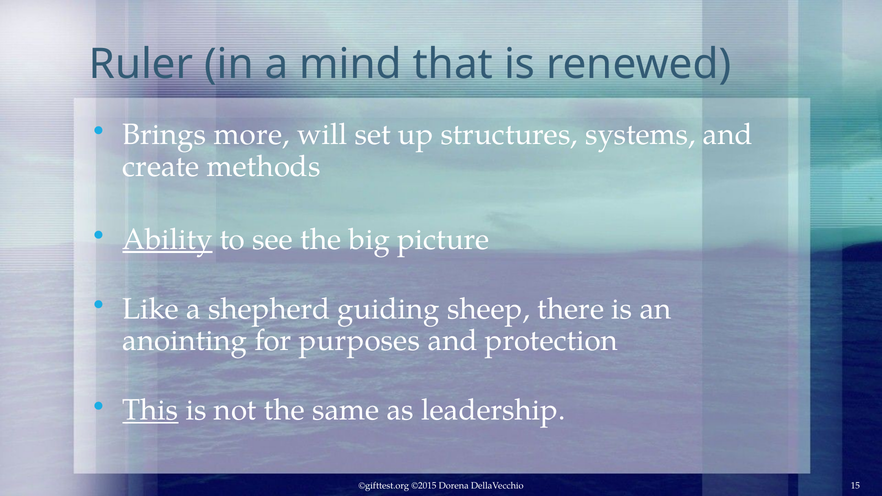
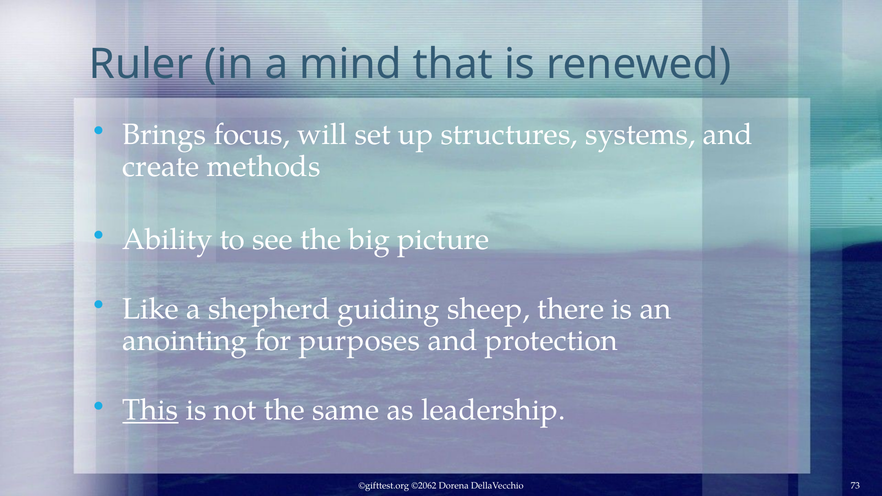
more: more -> focus (252, 135)
Ability underline: present -> none (167, 239)
©2015: ©2015 -> ©2062 (424, 486)
15: 15 -> 73 (855, 486)
